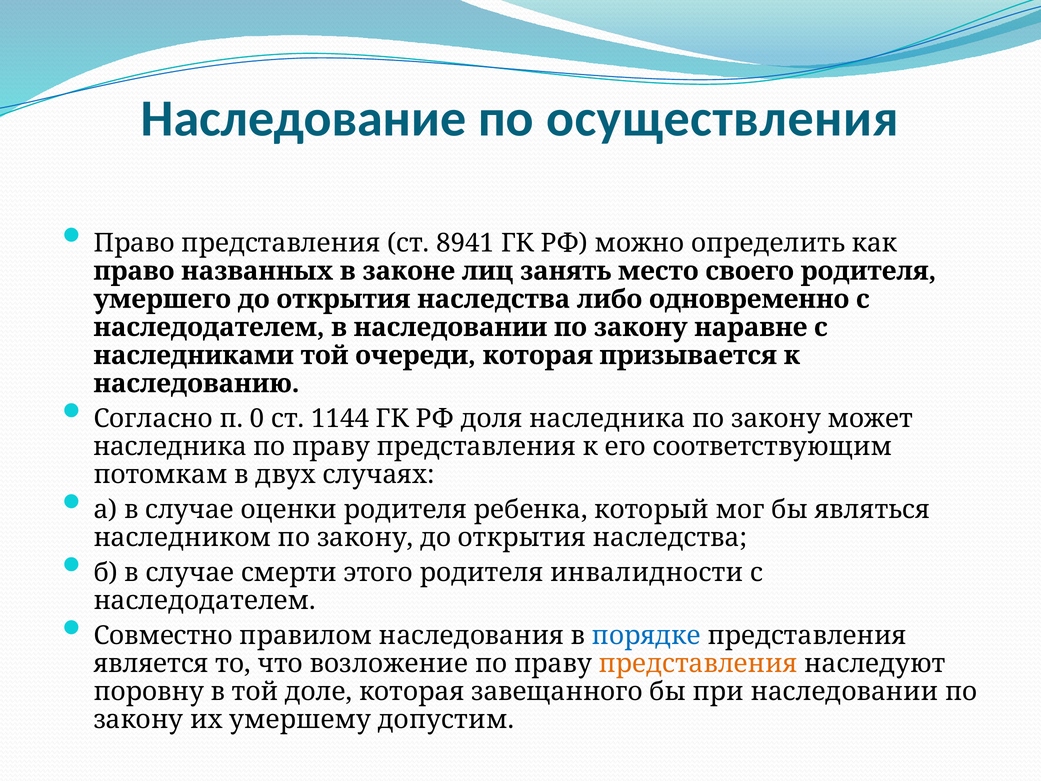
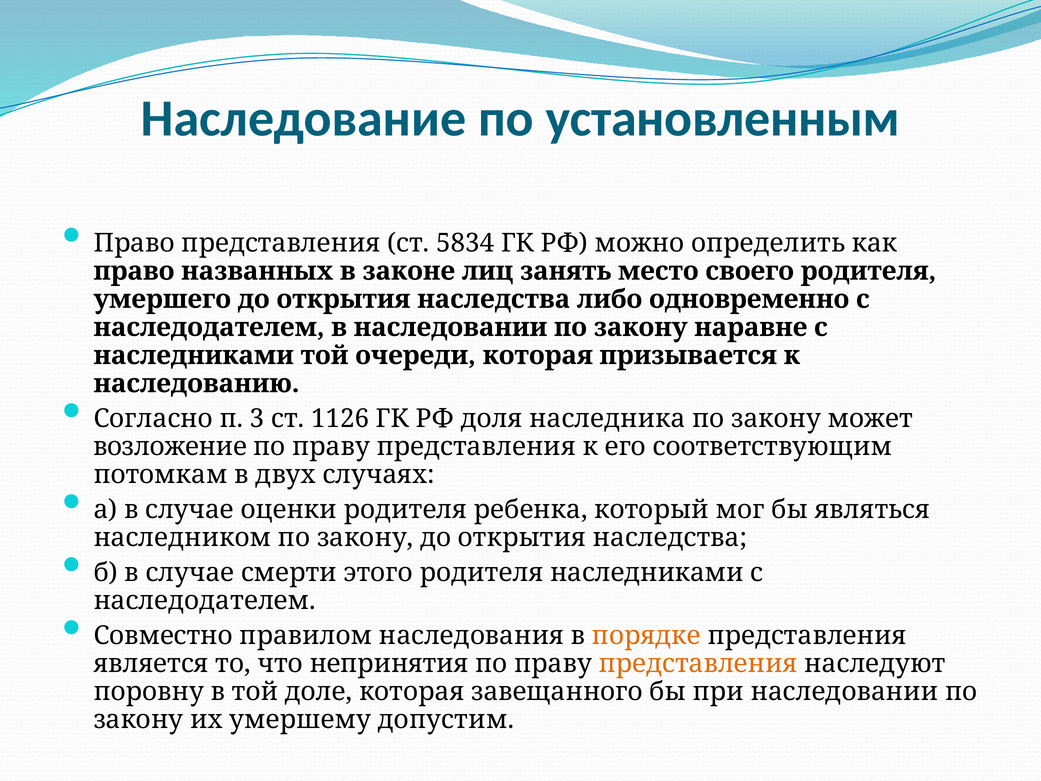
осуществления: осуществления -> установленным (723, 119)
8941: 8941 -> 5834 (465, 243)
0: 0 -> 3 (257, 418)
1144: 1144 -> 1126 (340, 418)
наследника: наследника -> возложение (170, 446)
родителя инвалидности: инвалидности -> наследниками (647, 572)
порядке colour: blue -> orange (646, 635)
возложение: возложение -> непринятия (389, 663)
